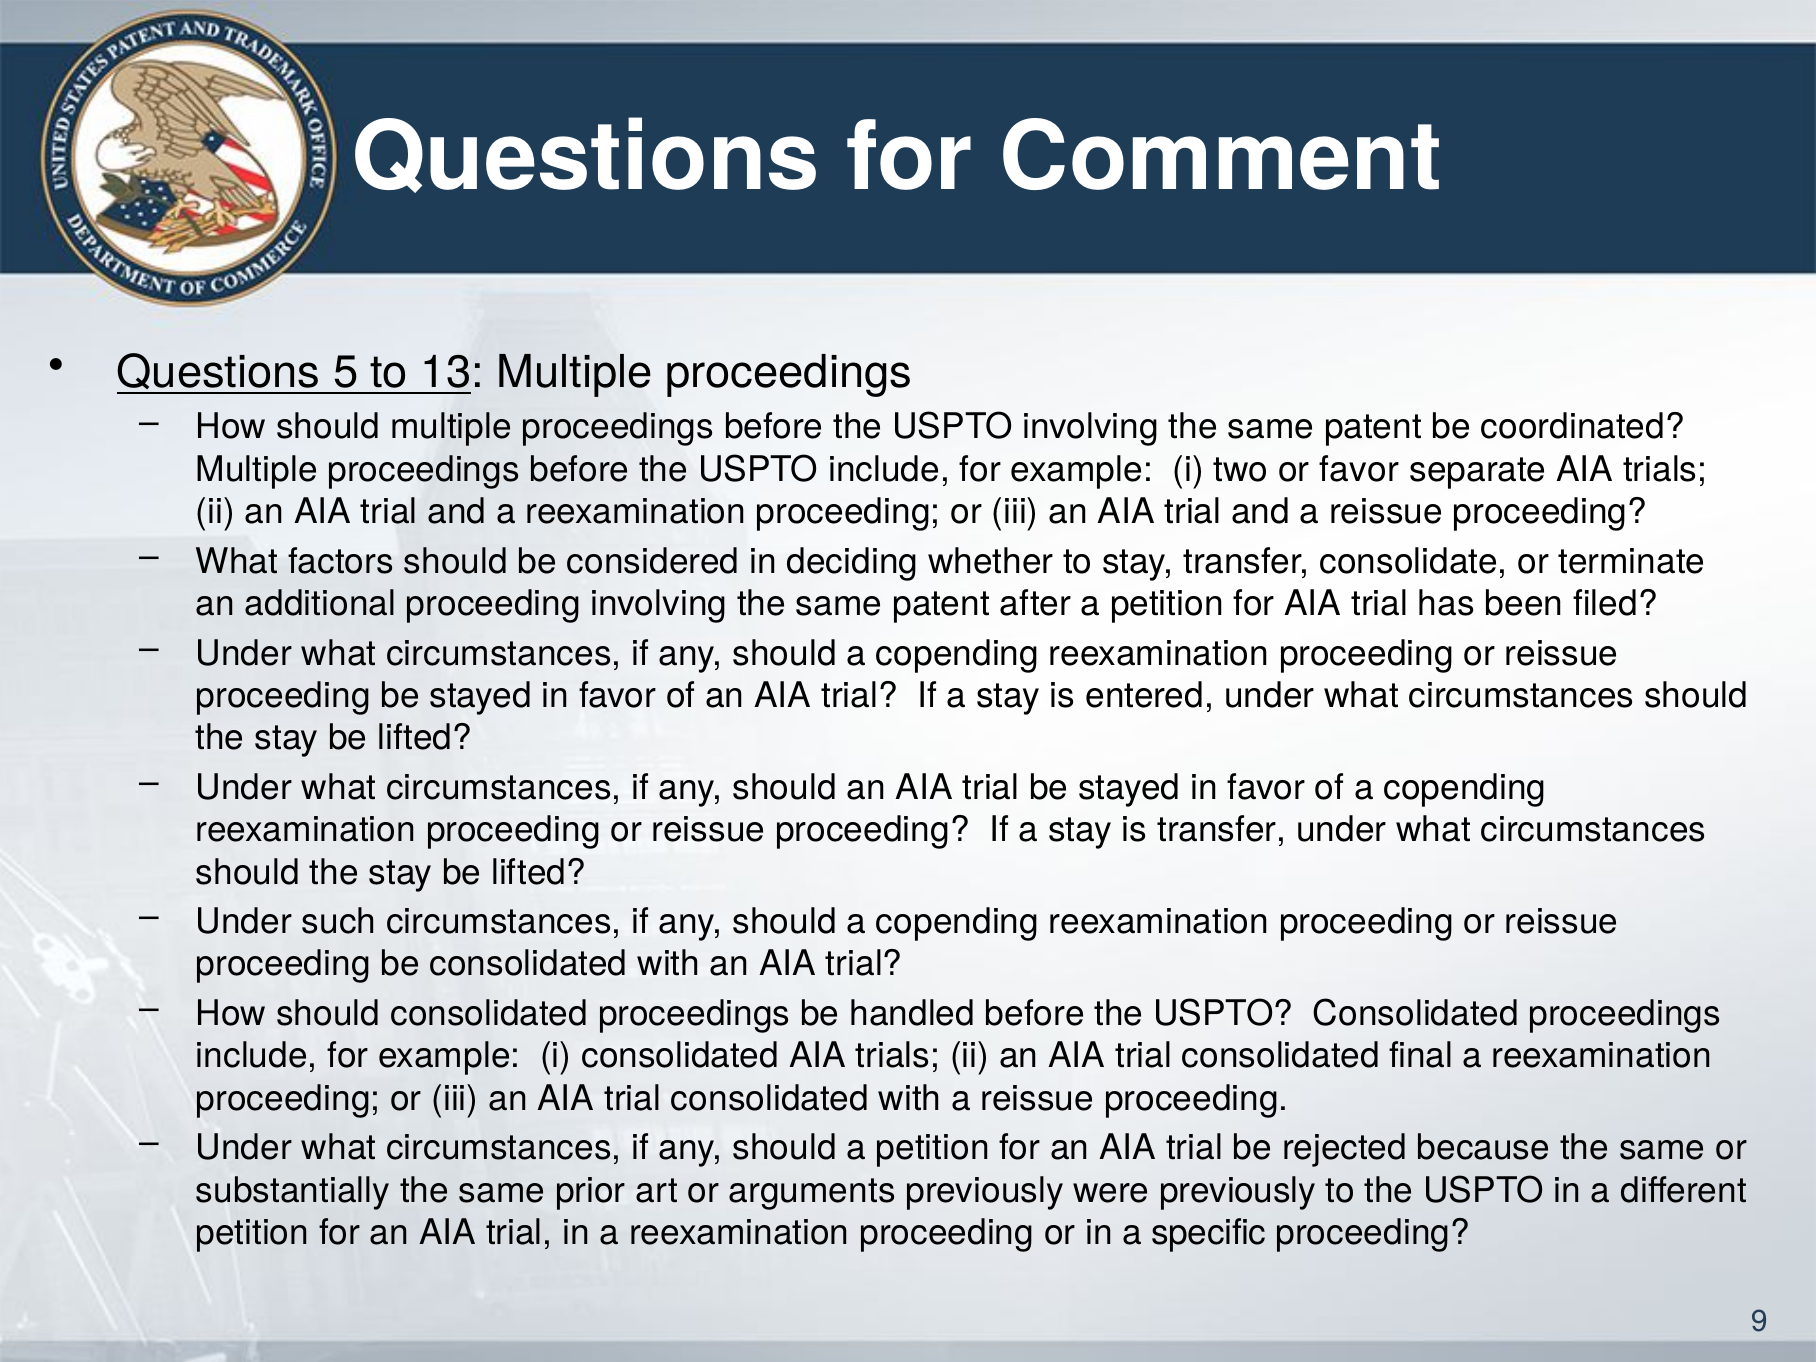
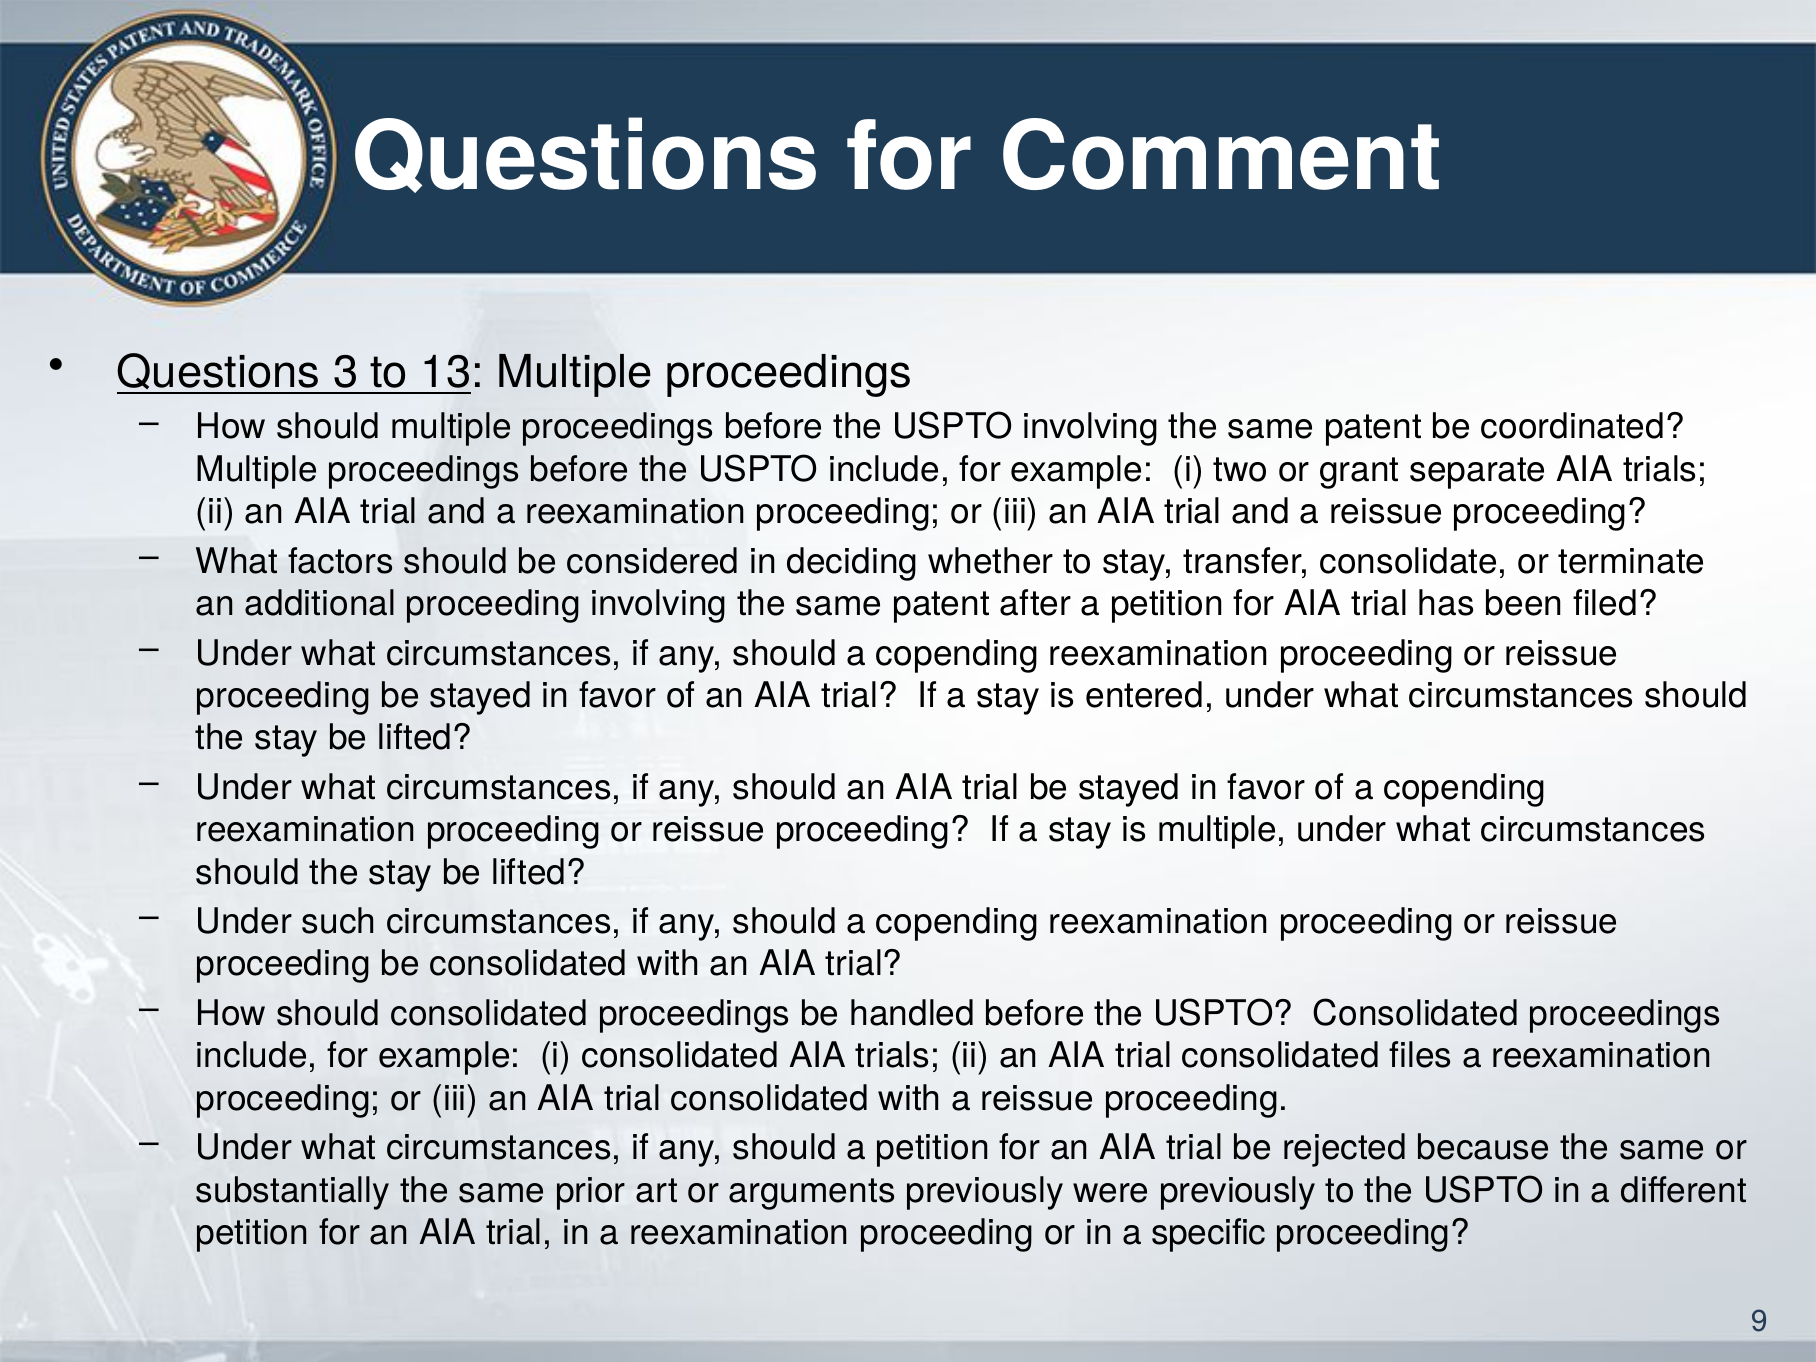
5: 5 -> 3 (346, 372)
or favor: favor -> grant (1360, 470)
is transfer: transfer -> multiple (1222, 830)
final: final -> files (1421, 1056)
